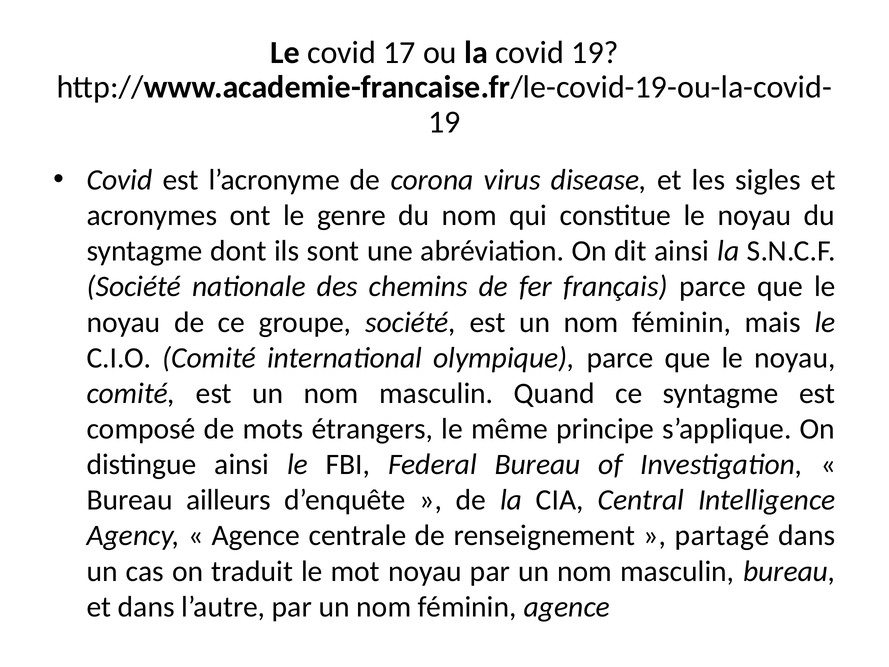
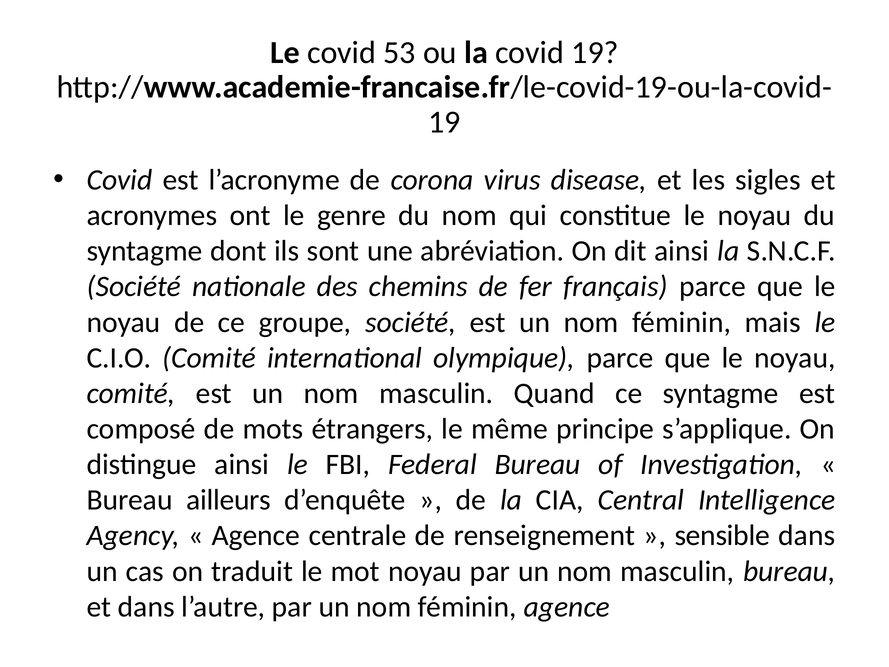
17: 17 -> 53 (399, 53)
partagé: partagé -> sensible (722, 535)
